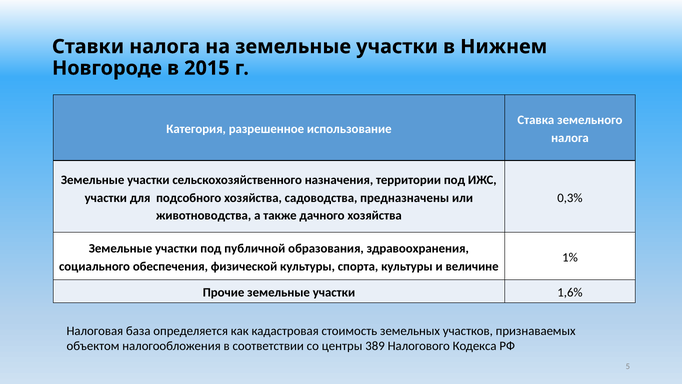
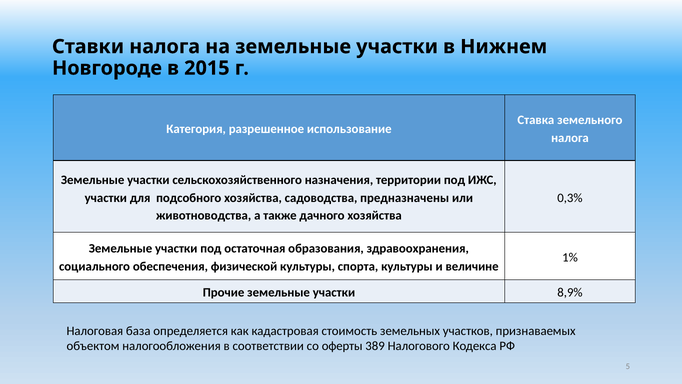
публичной: публичной -> остаточная (255, 248)
1,6%: 1,6% -> 8,9% (570, 292)
центры: центры -> оферты (342, 346)
